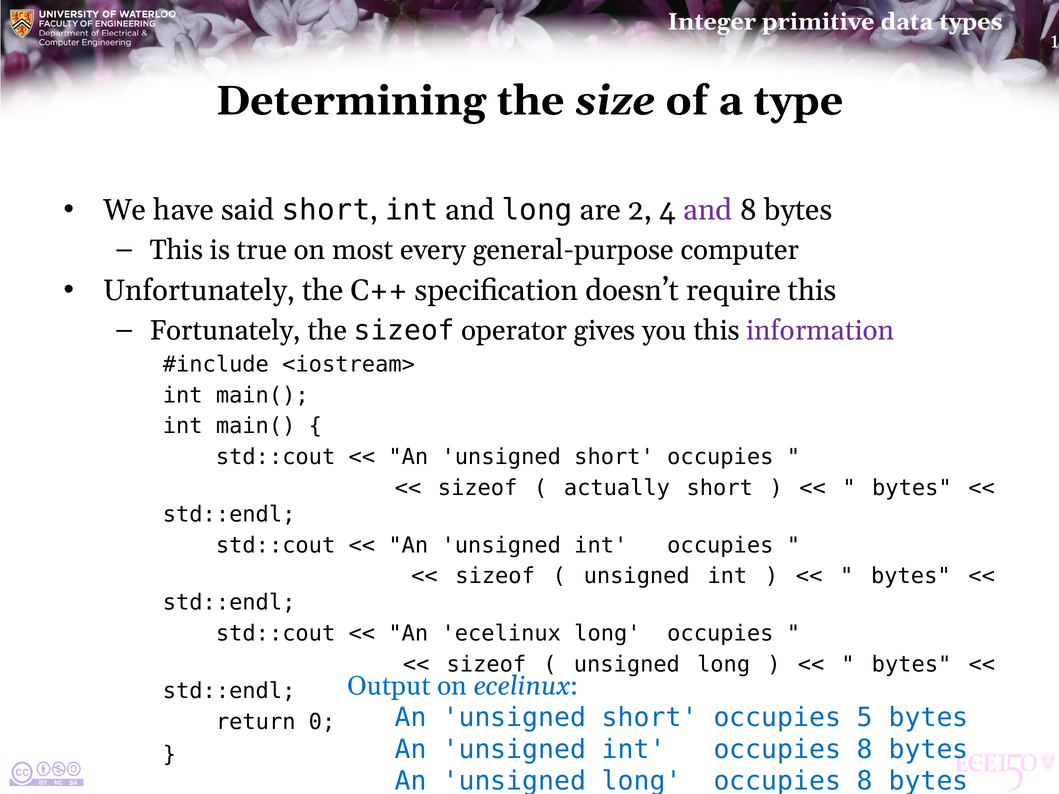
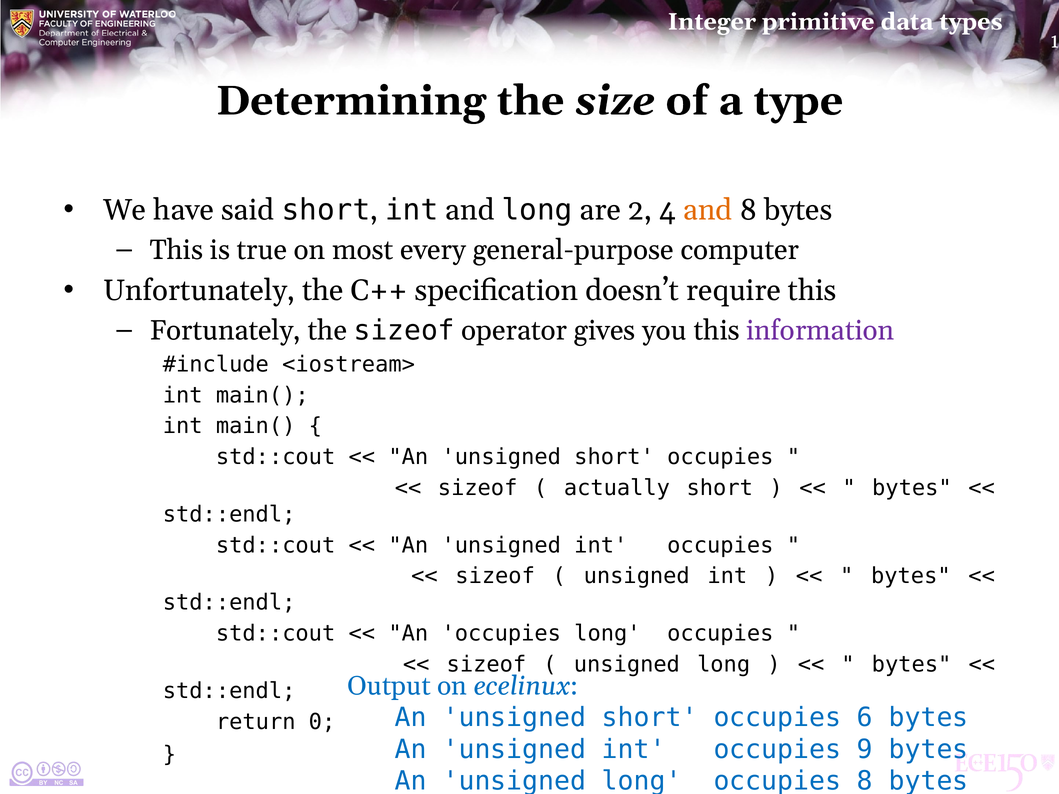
and colour: purple -> orange (708, 210)
An ecelinux: ecelinux -> occupies (501, 634)
5: 5 -> 6 (865, 718)
int occupies 8: 8 -> 9 (865, 750)
